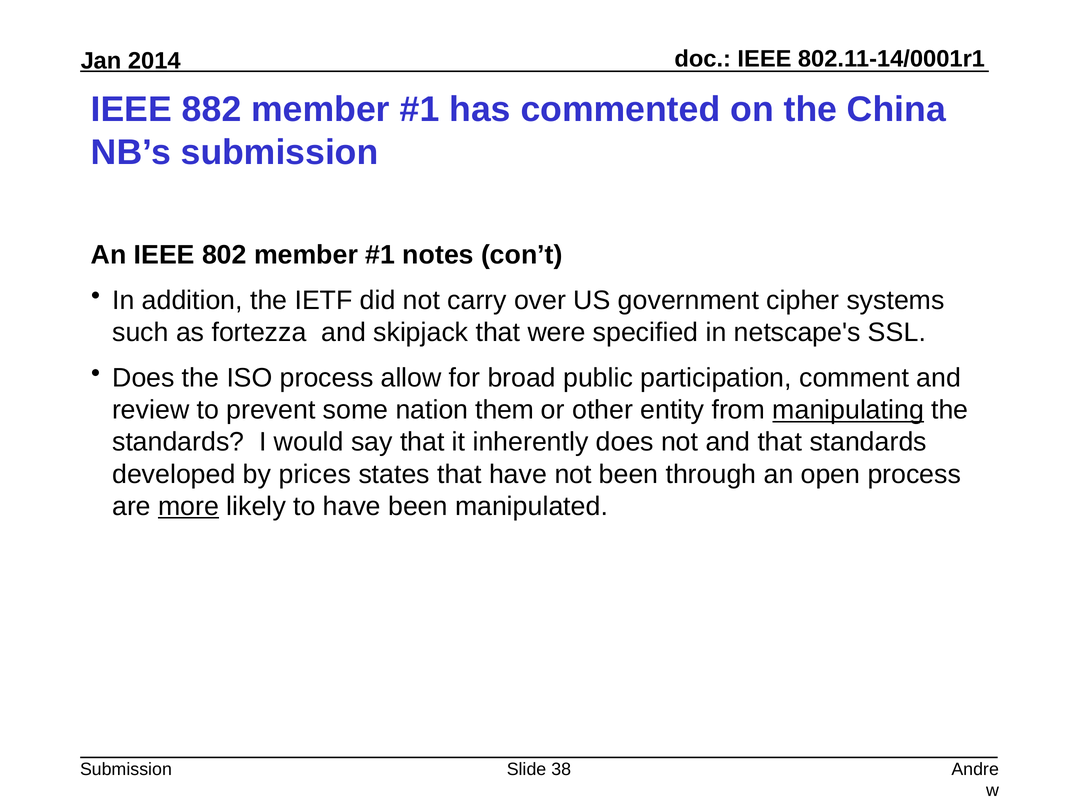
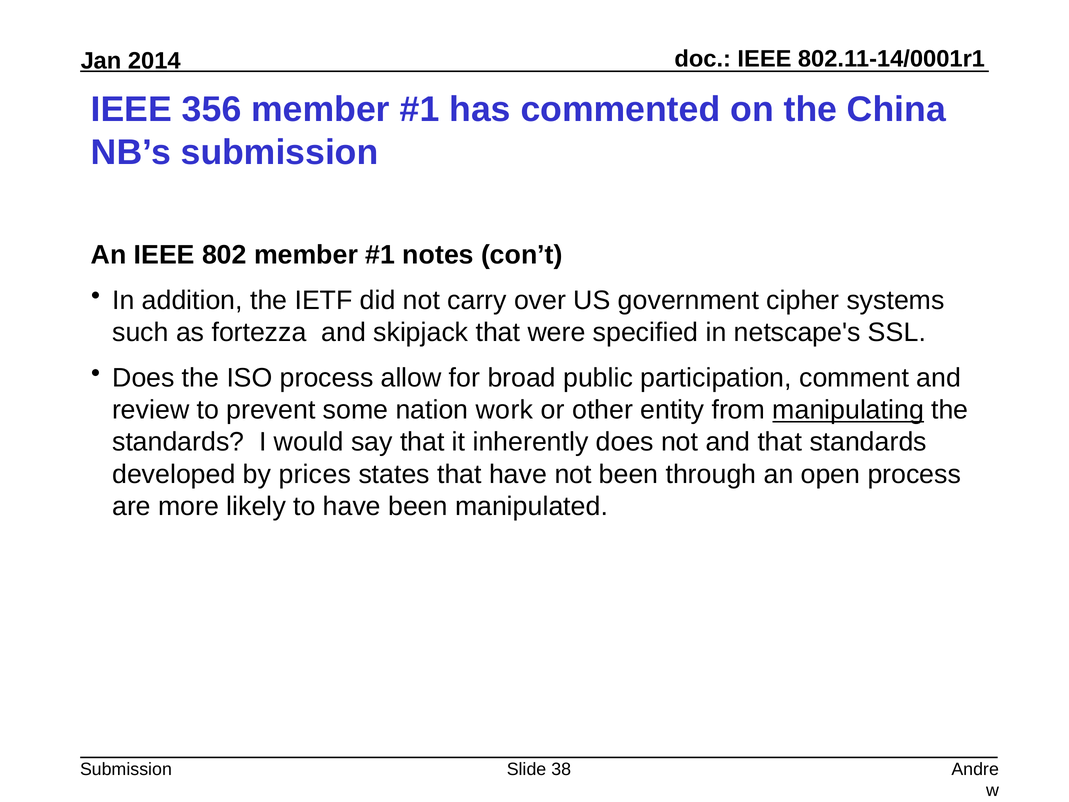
882: 882 -> 356 (212, 109)
them: them -> work (505, 410)
more underline: present -> none (189, 506)
